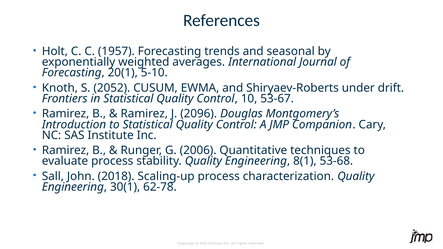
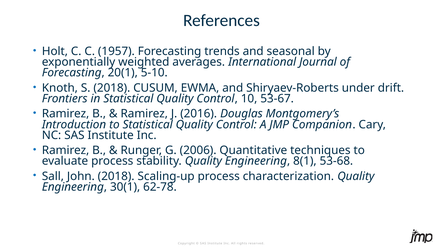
S 2052: 2052 -> 2018 (112, 88)
2096: 2096 -> 2016 (199, 114)
